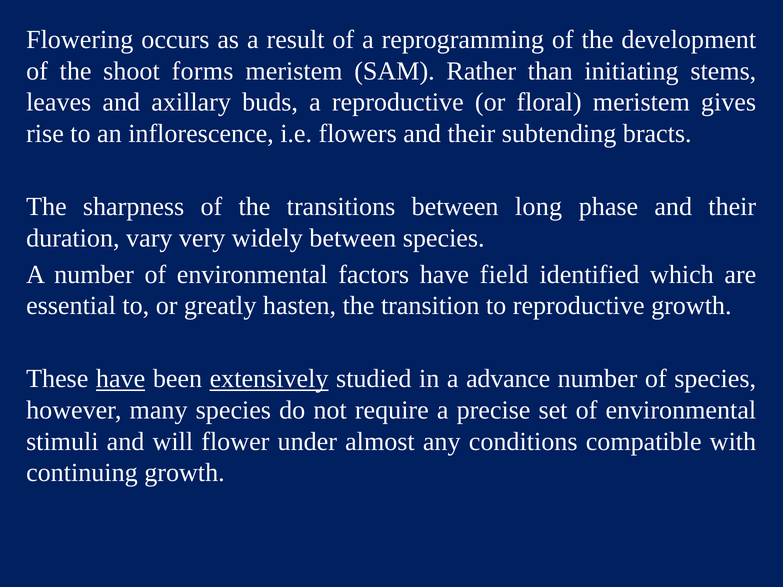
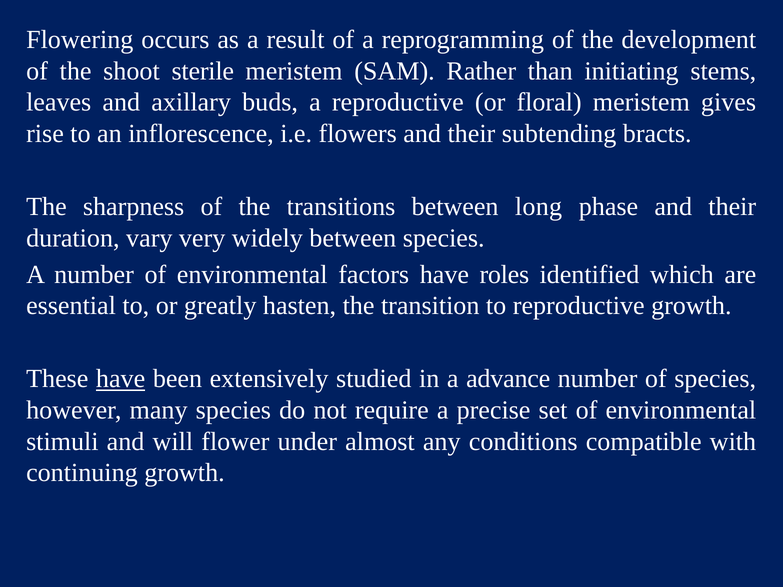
forms: forms -> sterile (203, 71)
field: field -> roles (504, 275)
extensively underline: present -> none (269, 379)
